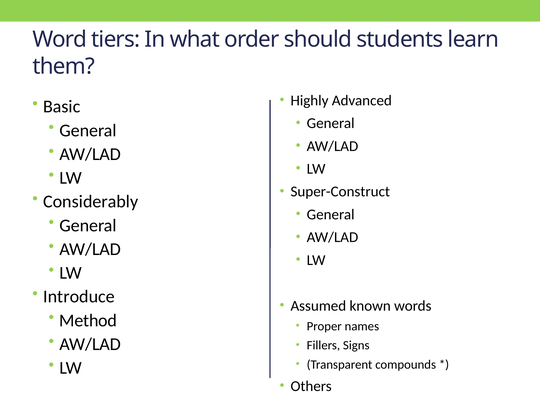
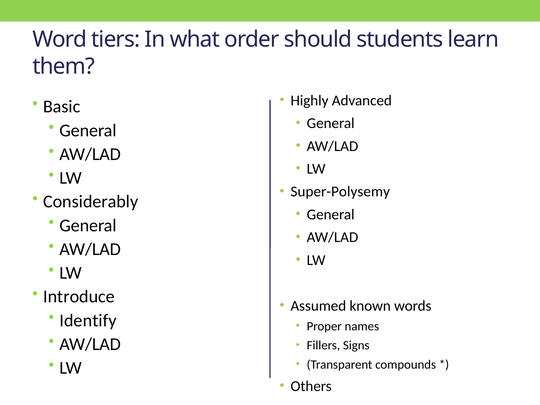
Super-Construct: Super-Construct -> Super-Polysemy (340, 192)
Method: Method -> Identify (88, 320)
